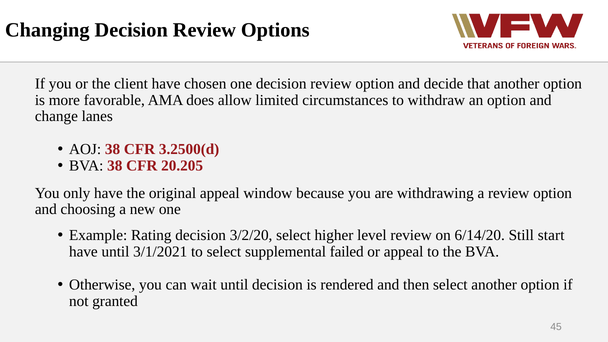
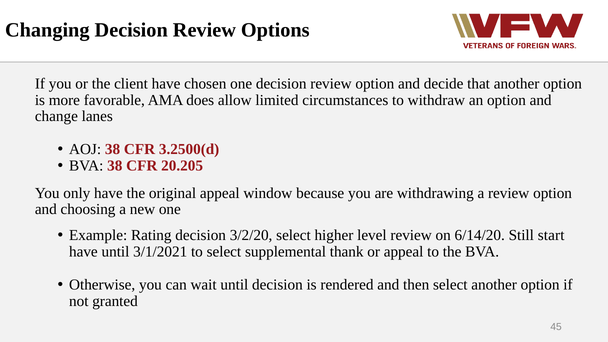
failed: failed -> thank (347, 252)
